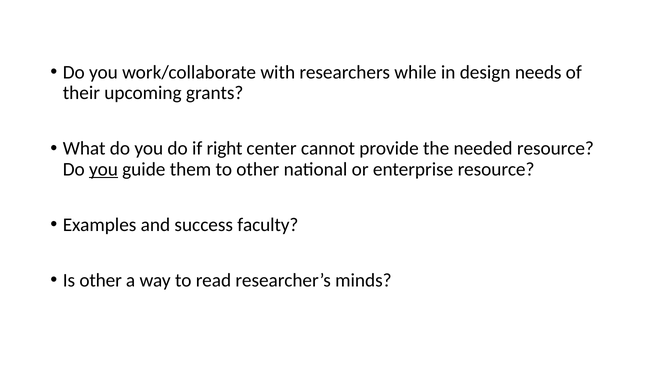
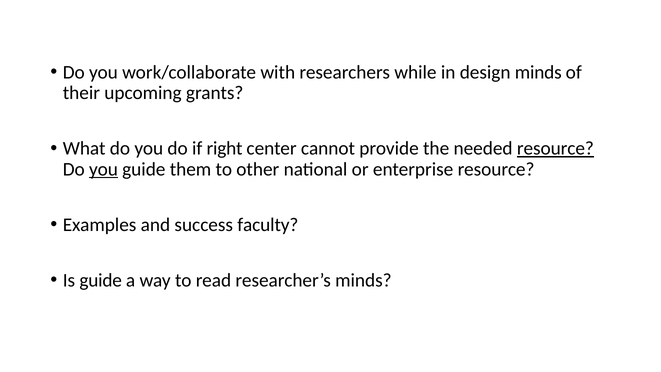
design needs: needs -> minds (538, 72)
resource underline: none -> present (555, 148)
Is other: other -> guide (101, 280)
